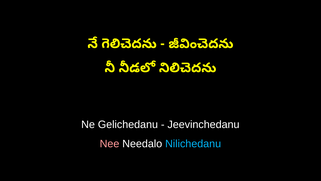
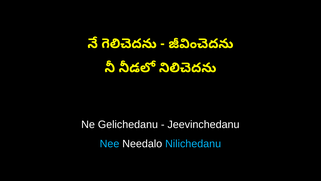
Nee colour: pink -> light blue (110, 144)
